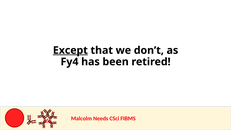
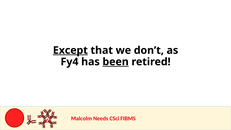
been underline: none -> present (116, 62)
